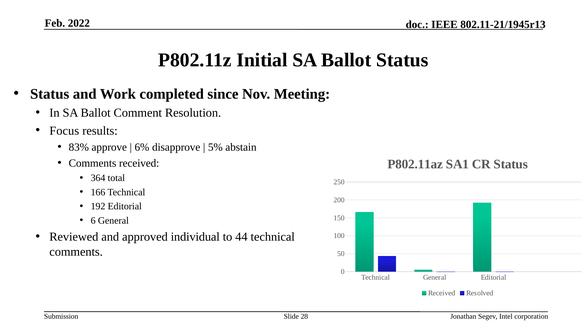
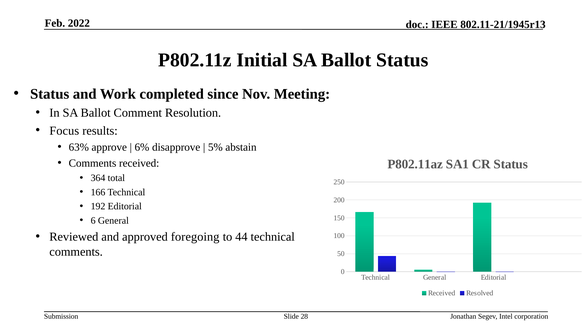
83%: 83% -> 63% (79, 147)
individual: individual -> foregoing (195, 237)
